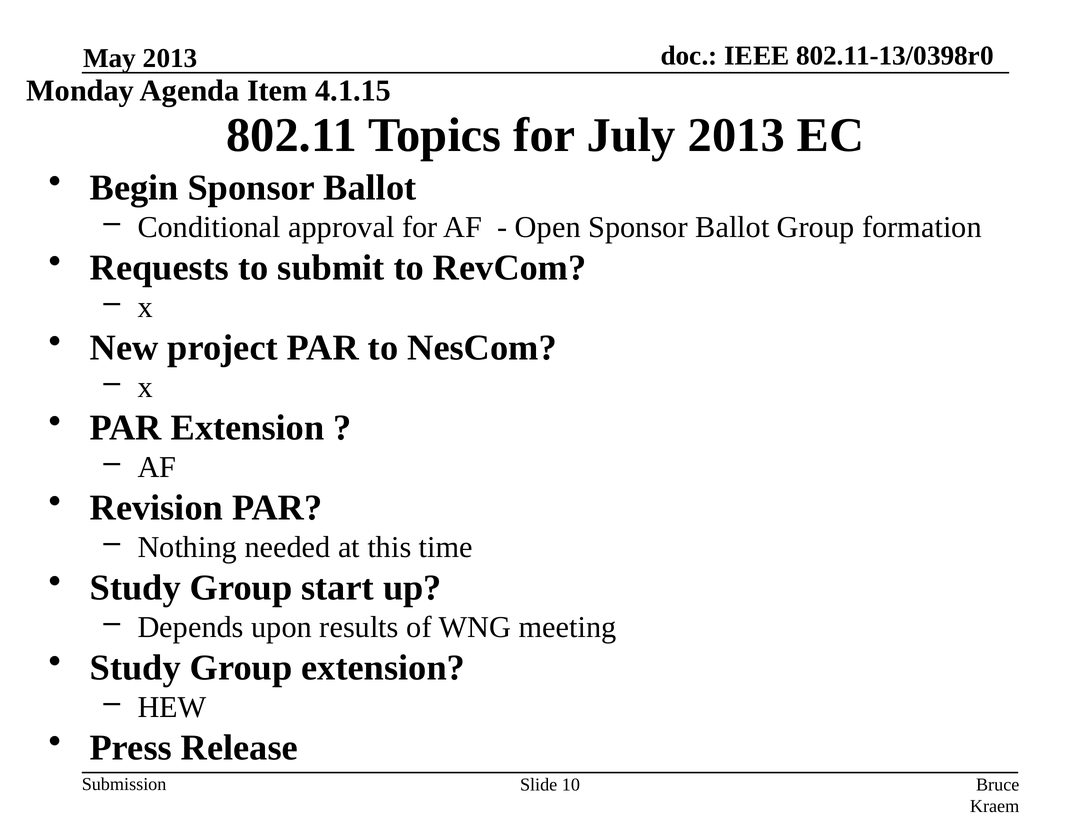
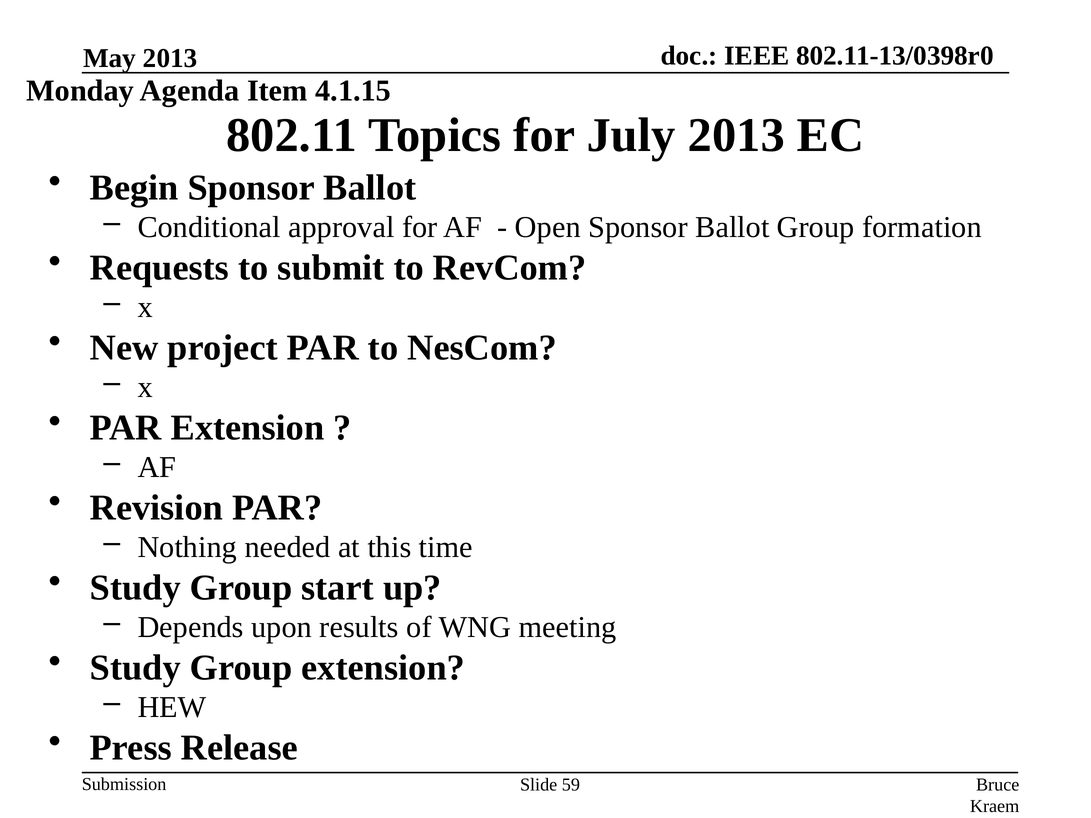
10: 10 -> 59 (571, 785)
